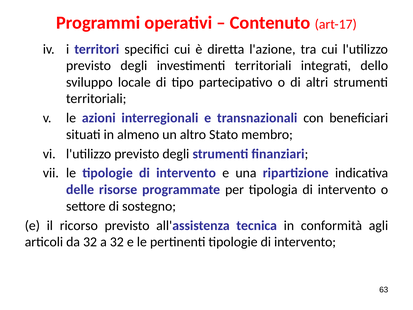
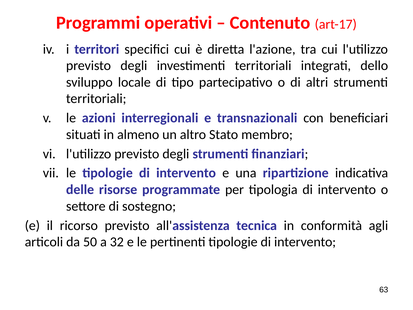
da 32: 32 -> 50 (90, 242)
